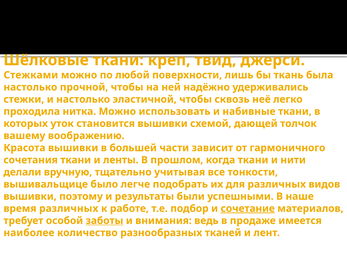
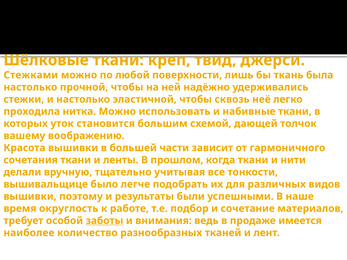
становится вышивки: вышивки -> большим (163, 124)
время различных: различных -> округлость (69, 209)
сочетание underline: present -> none (248, 209)
